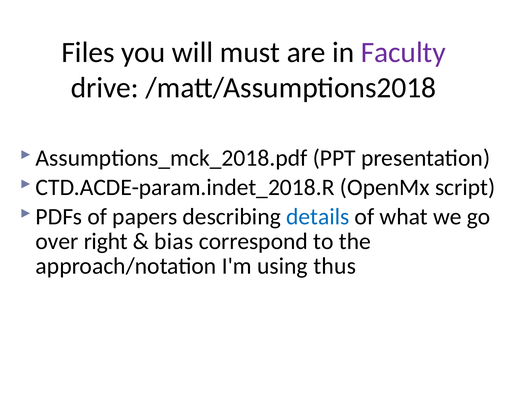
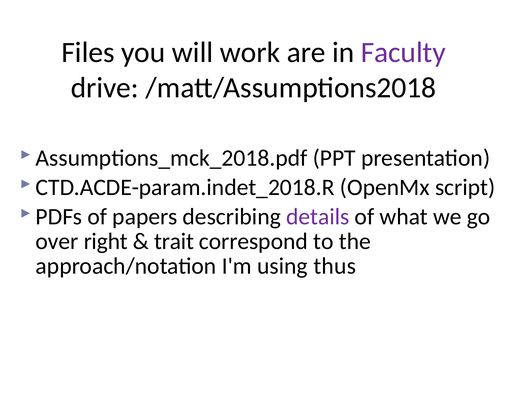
must: must -> work (250, 52)
details colour: blue -> purple (318, 217)
bias: bias -> trait (174, 242)
